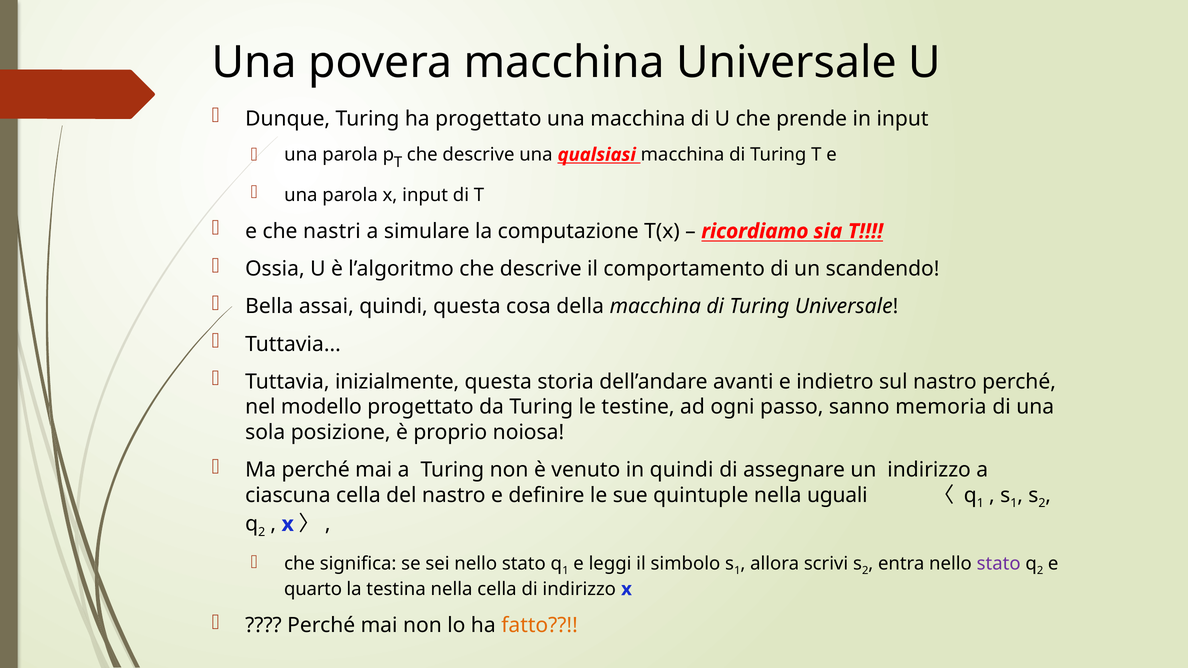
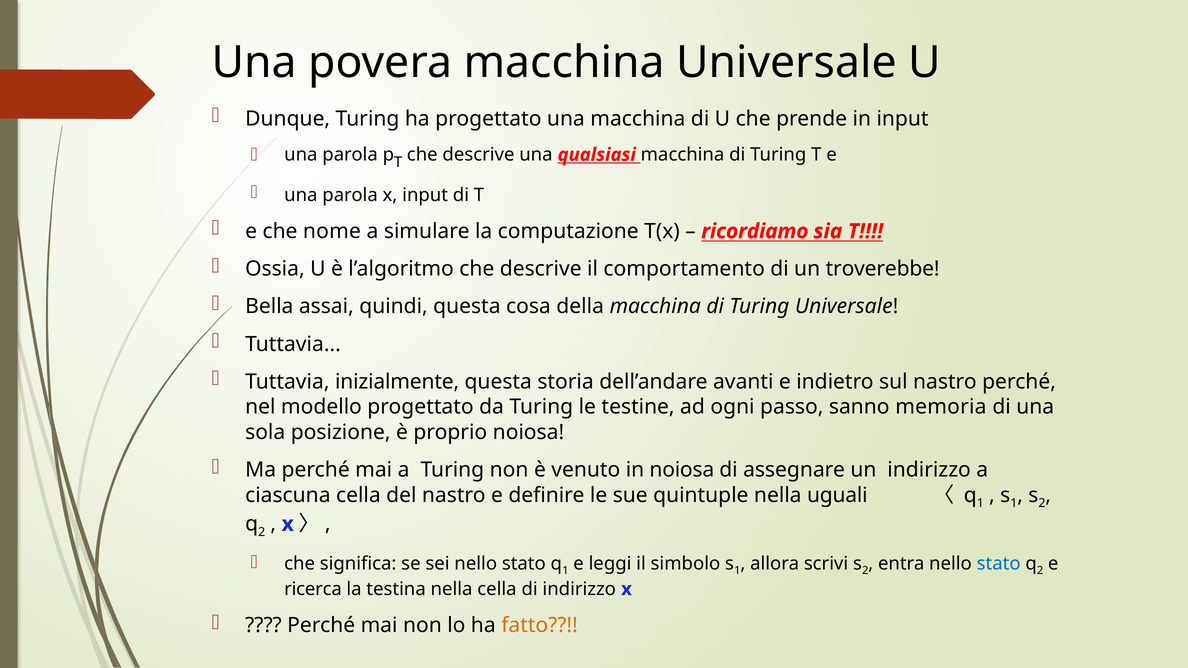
nastri: nastri -> nome (332, 231)
scandendo: scandendo -> troverebbe (883, 269)
in quindi: quindi -> noiosa (682, 470)
stato colour: purple -> blue (999, 564)
quarto: quarto -> ricerca (313, 589)
